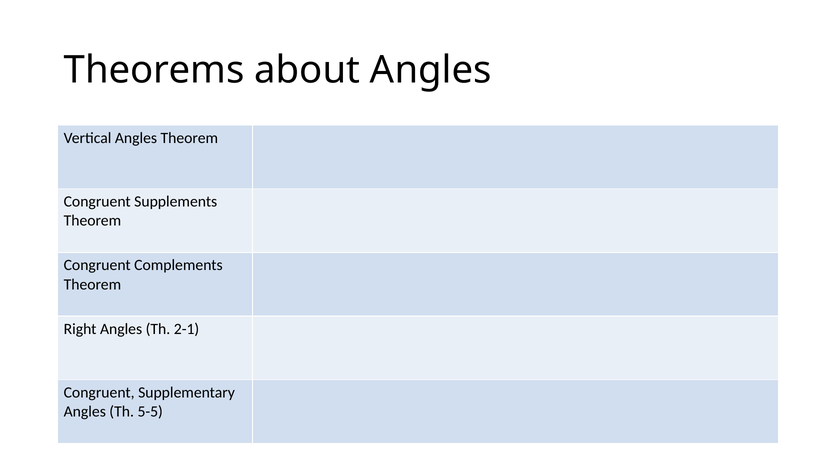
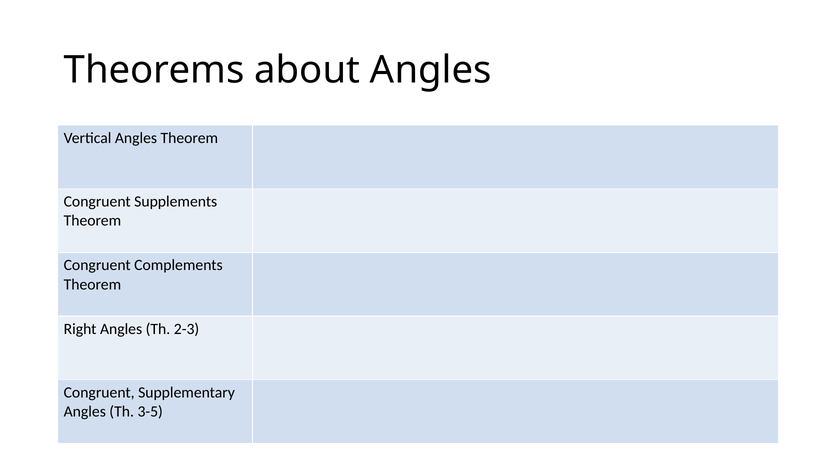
2-1: 2-1 -> 2-3 (187, 329)
5-5: 5-5 -> 3-5 (150, 412)
